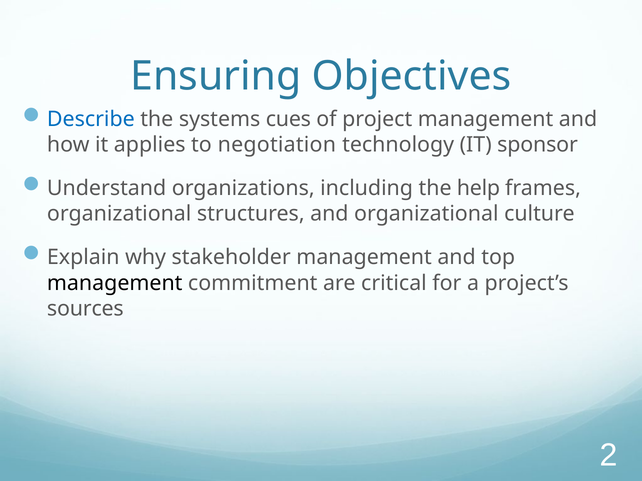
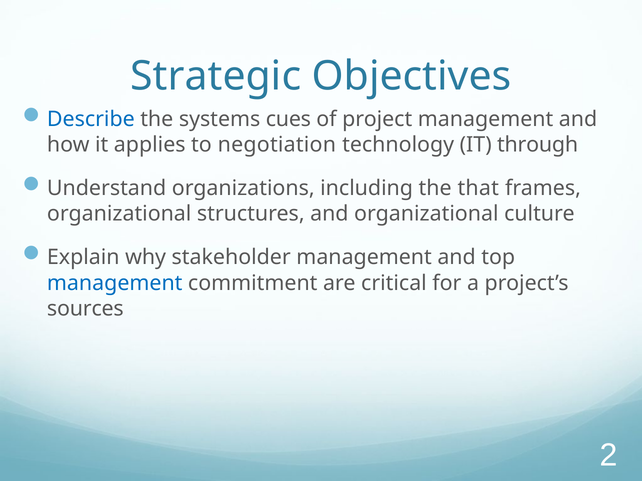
Ensuring: Ensuring -> Strategic (216, 76)
sponsor: sponsor -> through (538, 145)
help: help -> that (478, 188)
management colour: black -> blue (115, 283)
